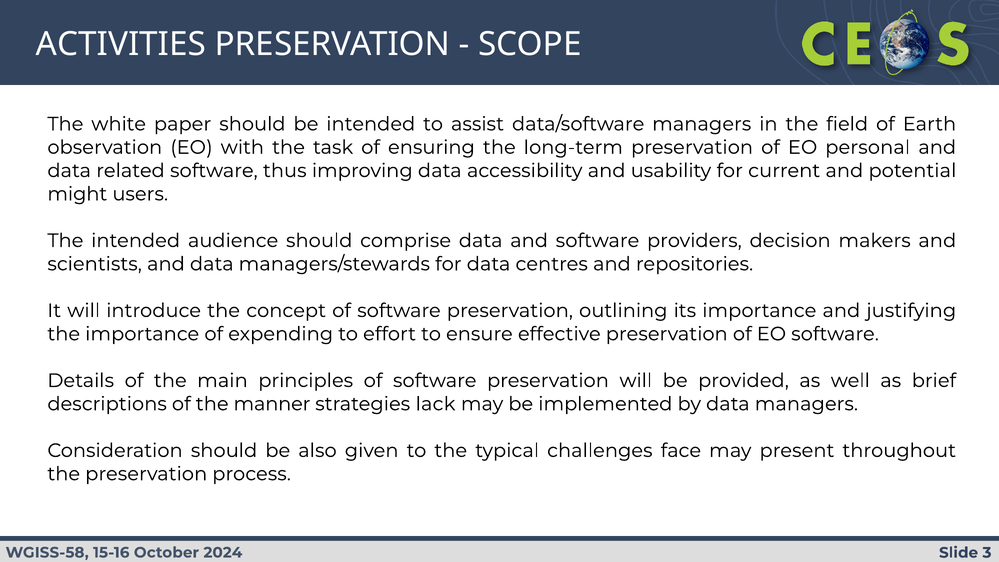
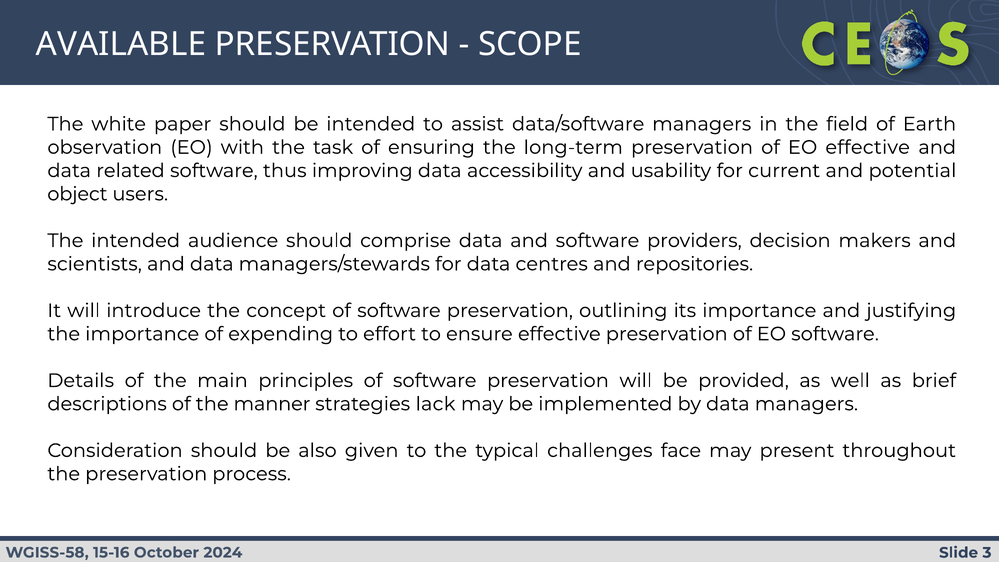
ACTIVITIES: ACTIVITIES -> AVAILABLE (121, 44)
EO personal: personal -> effective (868, 147)
might: might -> object (77, 194)
